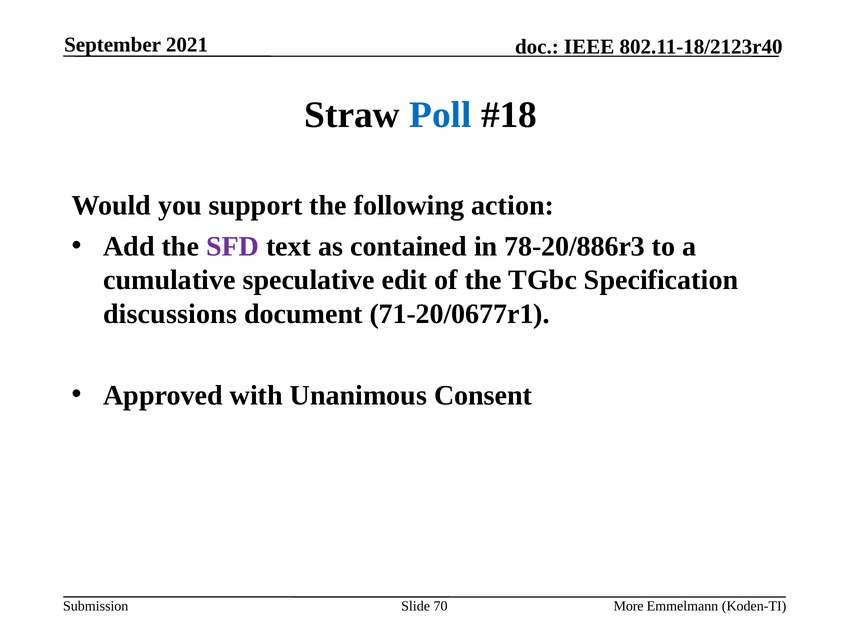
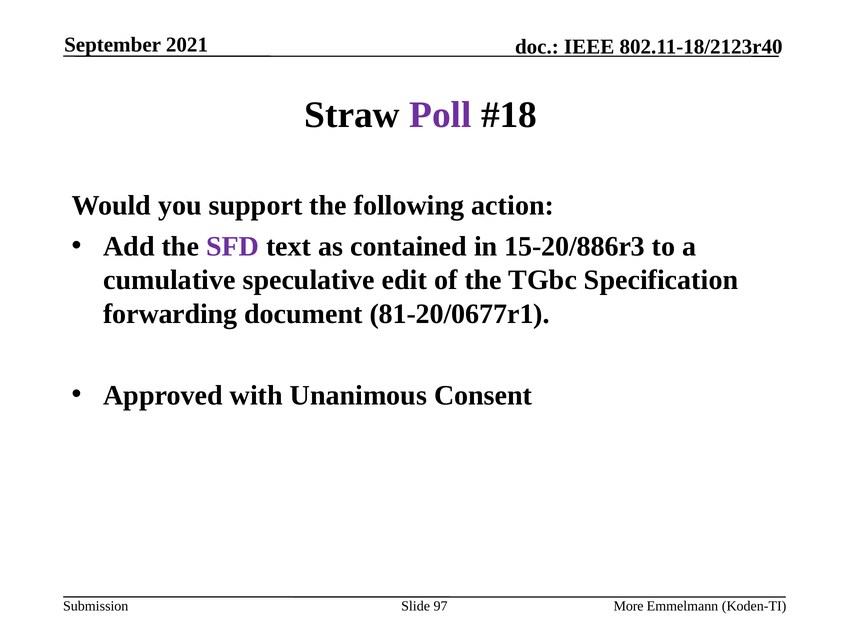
Poll colour: blue -> purple (440, 115)
78-20/886r3: 78-20/886r3 -> 15-20/886r3 (575, 246)
discussions: discussions -> forwarding (170, 314)
71-20/0677r1: 71-20/0677r1 -> 81-20/0677r1 (460, 314)
70: 70 -> 97 (441, 606)
